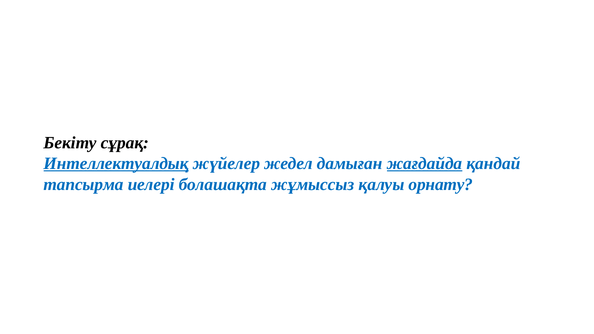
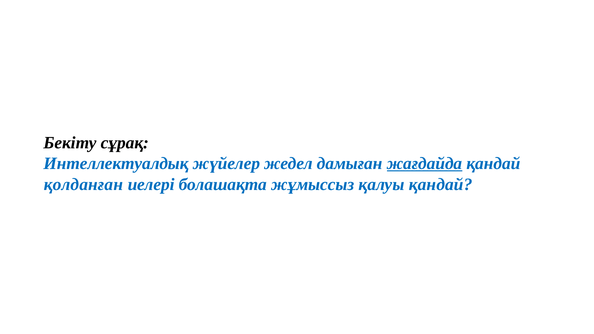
Интеллектуалдық underline: present -> none (116, 164)
тапсырма: тапсырма -> қолданған (83, 184)
қалуы орнату: орнату -> қандай (441, 184)
